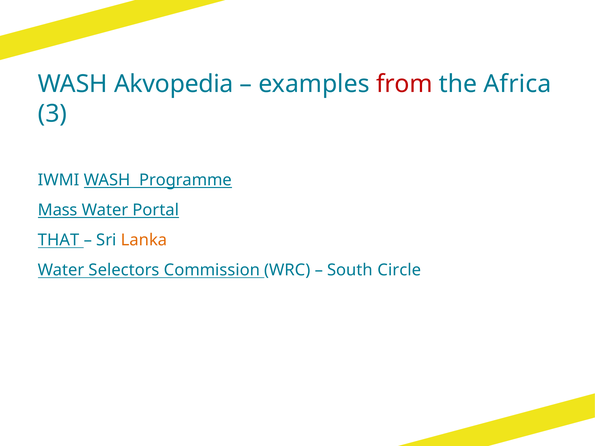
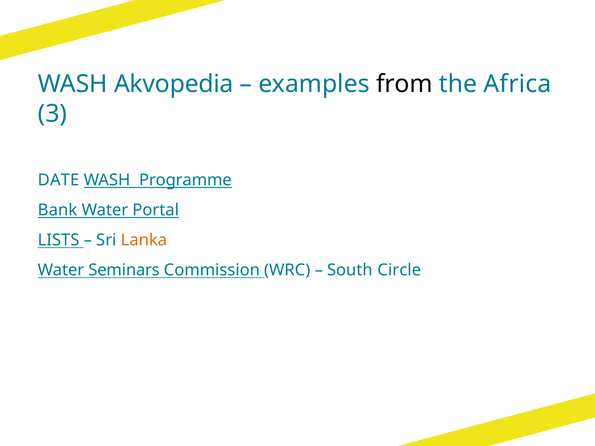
from colour: red -> black (404, 84)
IWMI: IWMI -> DATE (59, 180)
Mass: Mass -> Bank (58, 210)
THAT: THAT -> LISTS (59, 240)
Selectors: Selectors -> Seminars (124, 270)
